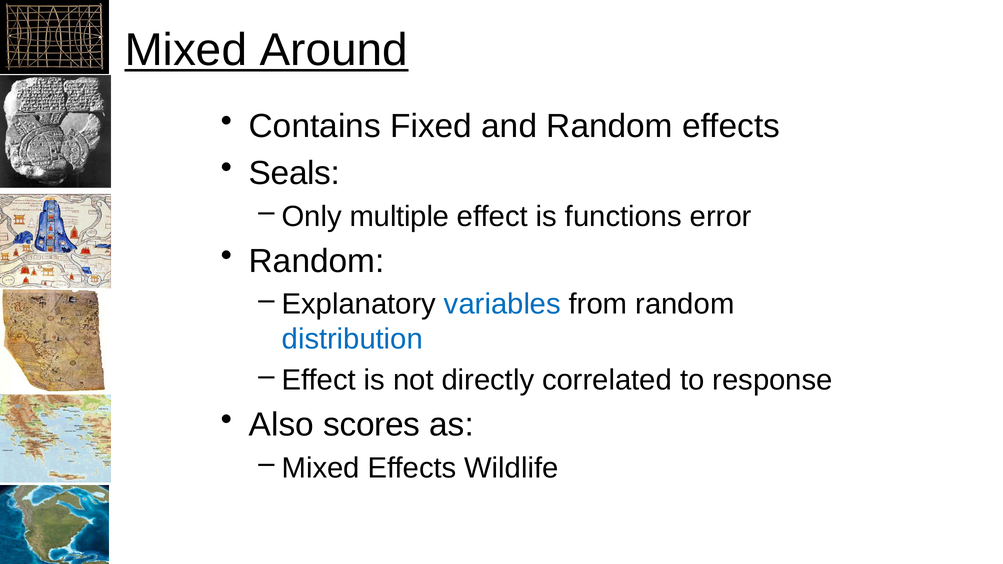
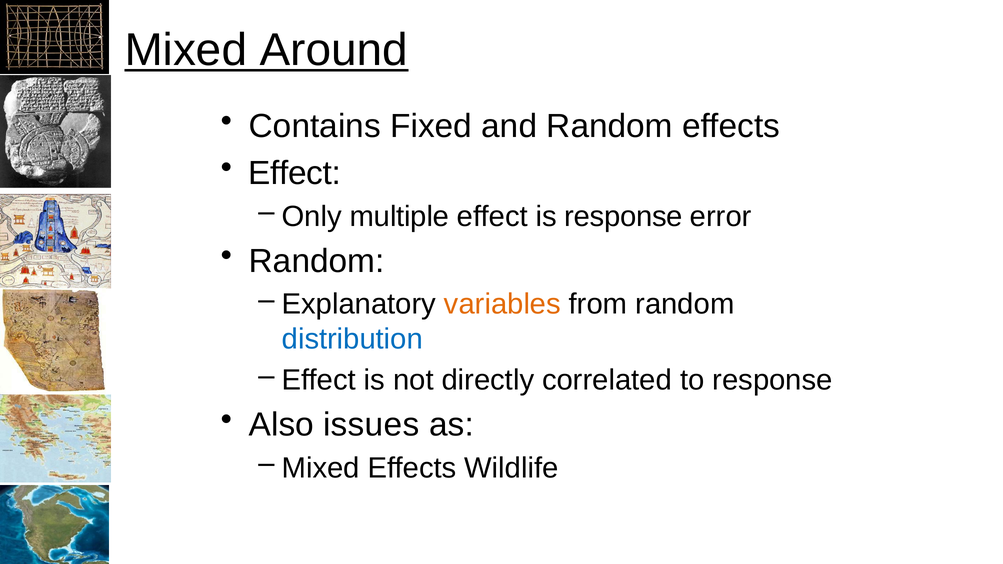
Seals: Seals -> Effect (295, 173)
is functions: functions -> response (624, 216)
variables colour: blue -> orange (502, 304)
scores: scores -> issues (371, 425)
